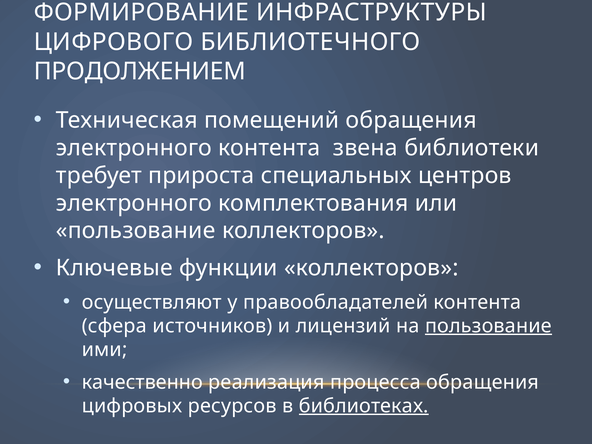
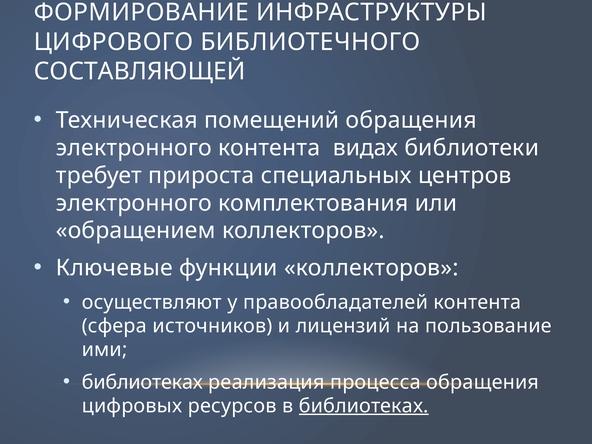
ПРОДОЛЖЕНИЕМ: ПРОДОЛЖЕНИЕМ -> СОСТАВЛЯЮЩЕЙ (140, 72)
звена: звена -> видах (365, 148)
пользование: пользование -> обращением (136, 231)
пользование underline: present -> none (488, 326)
качественно: качественно -> библиотеках (142, 382)
